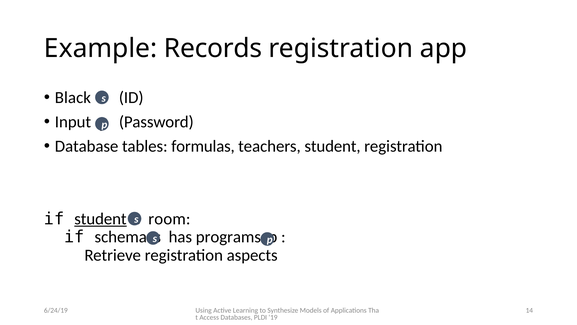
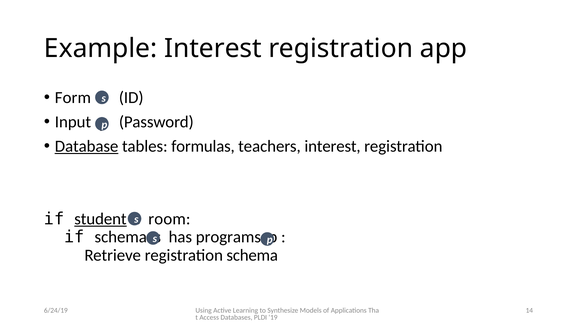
Example Records: Records -> Interest (213, 48)
Black: Black -> Form (73, 98)
Database underline: none -> present (87, 146)
teachers student: student -> interest (333, 146)
registration aspects: aspects -> schema (252, 255)
